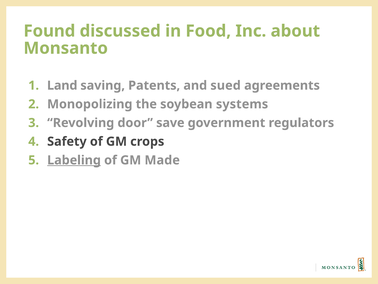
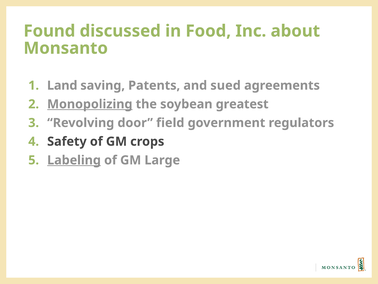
Monopolizing underline: none -> present (90, 104)
systems: systems -> greatest (242, 104)
save: save -> field (170, 123)
Made: Made -> Large (162, 160)
